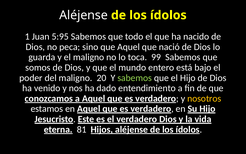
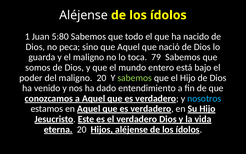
5:95: 5:95 -> 5:80 (60, 36)
99: 99 -> 79 (156, 57)
nosotros colour: yellow -> light blue (204, 98)
eterna 81: 81 -> 20 (82, 129)
